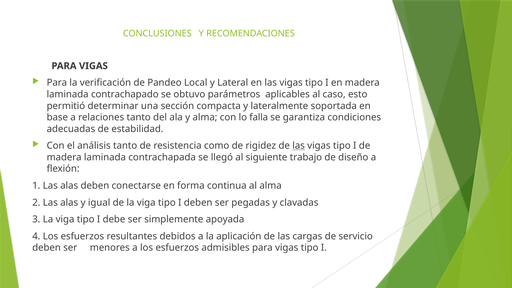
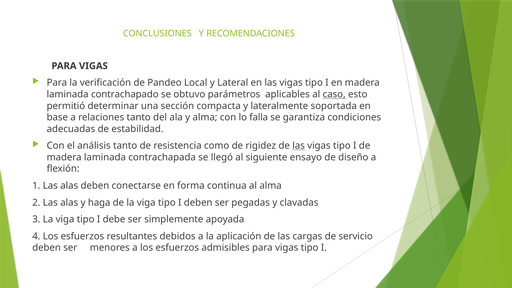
caso underline: none -> present (334, 94)
trabajo: trabajo -> ensayo (306, 157)
igual: igual -> haga (99, 202)
